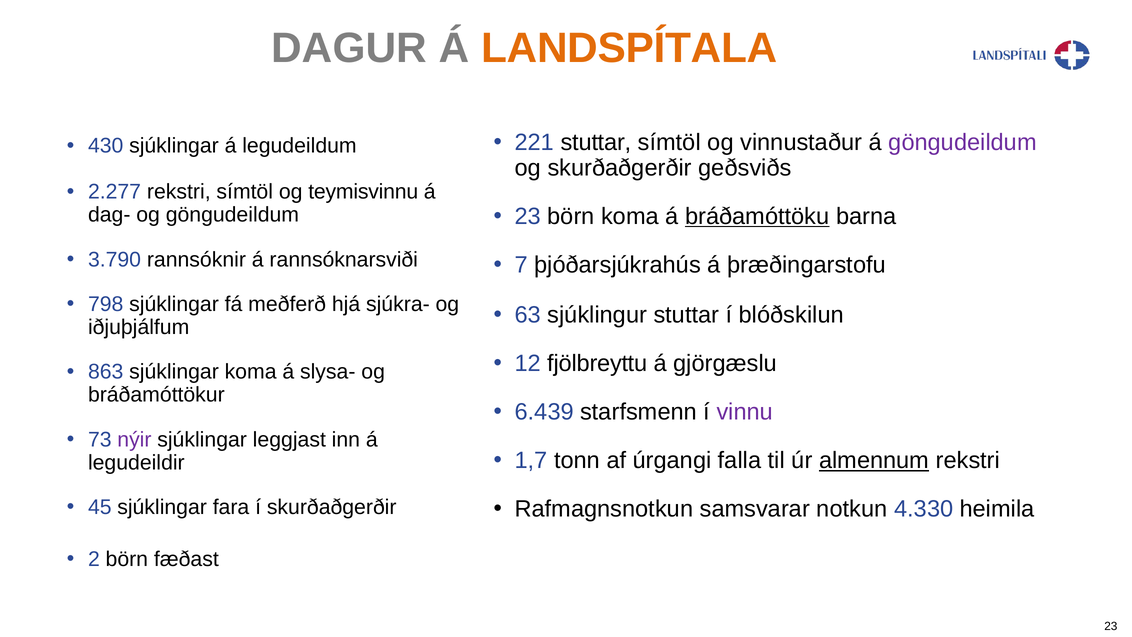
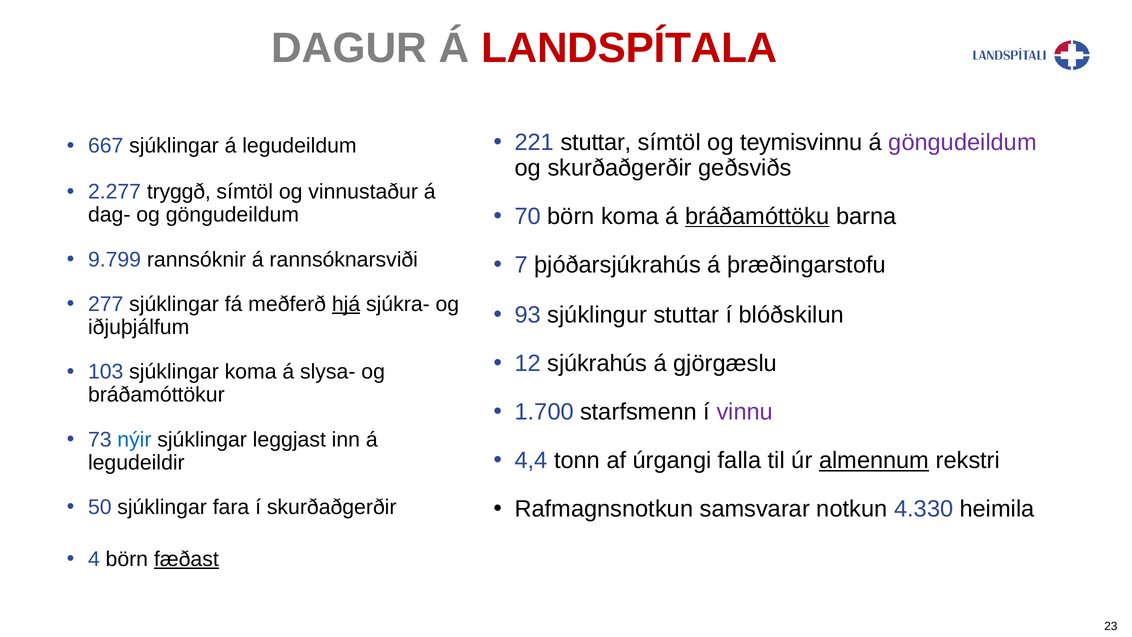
LANDSPÍTALA colour: orange -> red (629, 48)
vinnustaður: vinnustaður -> teymisvinnu (801, 142)
430: 430 -> 667 (106, 146)
2.277 rekstri: rekstri -> tryggð (179, 192)
teymisvinnu: teymisvinnu -> vinnustaður (363, 192)
23: 23 -> 70 (528, 216)
3.790: 3.790 -> 9.799 (115, 259)
798: 798 -> 277 (106, 304)
hjá underline: none -> present (346, 304)
63: 63 -> 93 (528, 315)
fjölbreyttu: fjölbreyttu -> sjúkrahús (597, 363)
863: 863 -> 103 (106, 372)
6.439: 6.439 -> 1.700 (544, 412)
nýir colour: purple -> blue (134, 439)
1,7: 1,7 -> 4,4 (531, 460)
45: 45 -> 50 (100, 507)
2: 2 -> 4 (94, 559)
fæðast underline: none -> present (186, 559)
